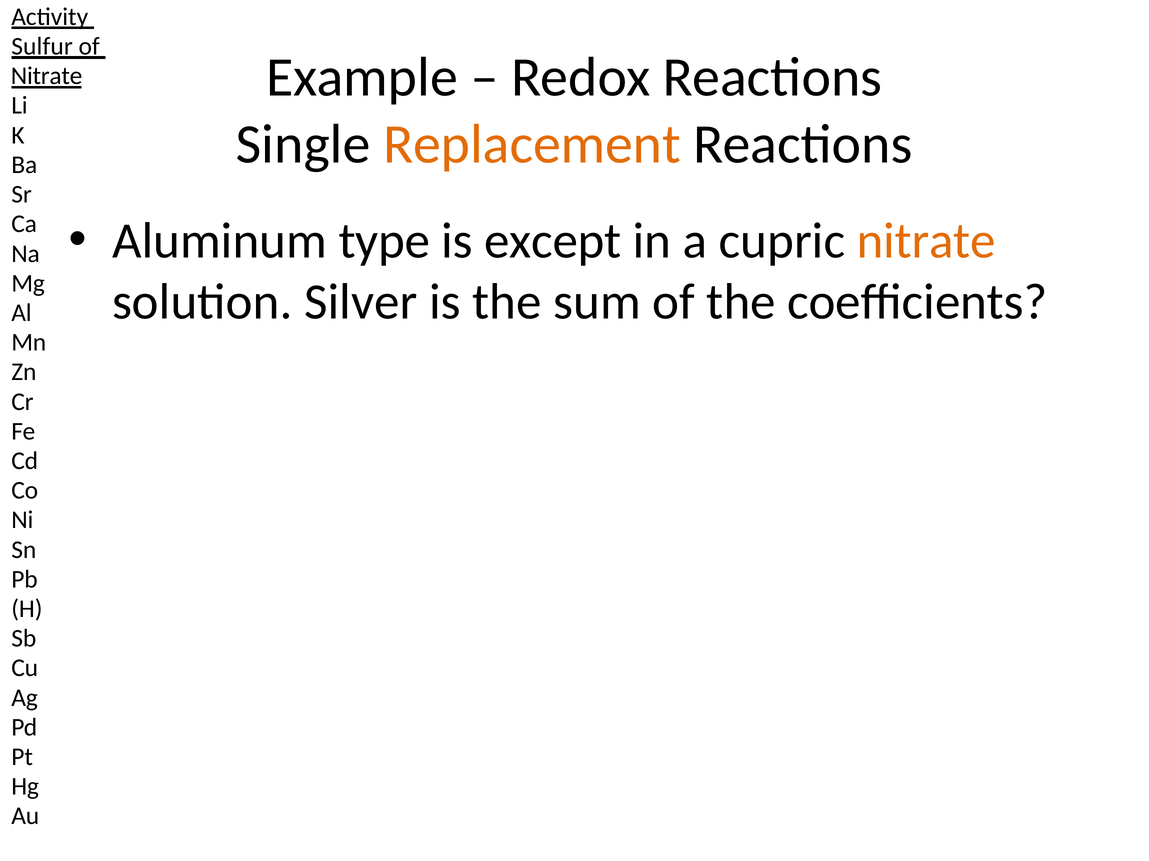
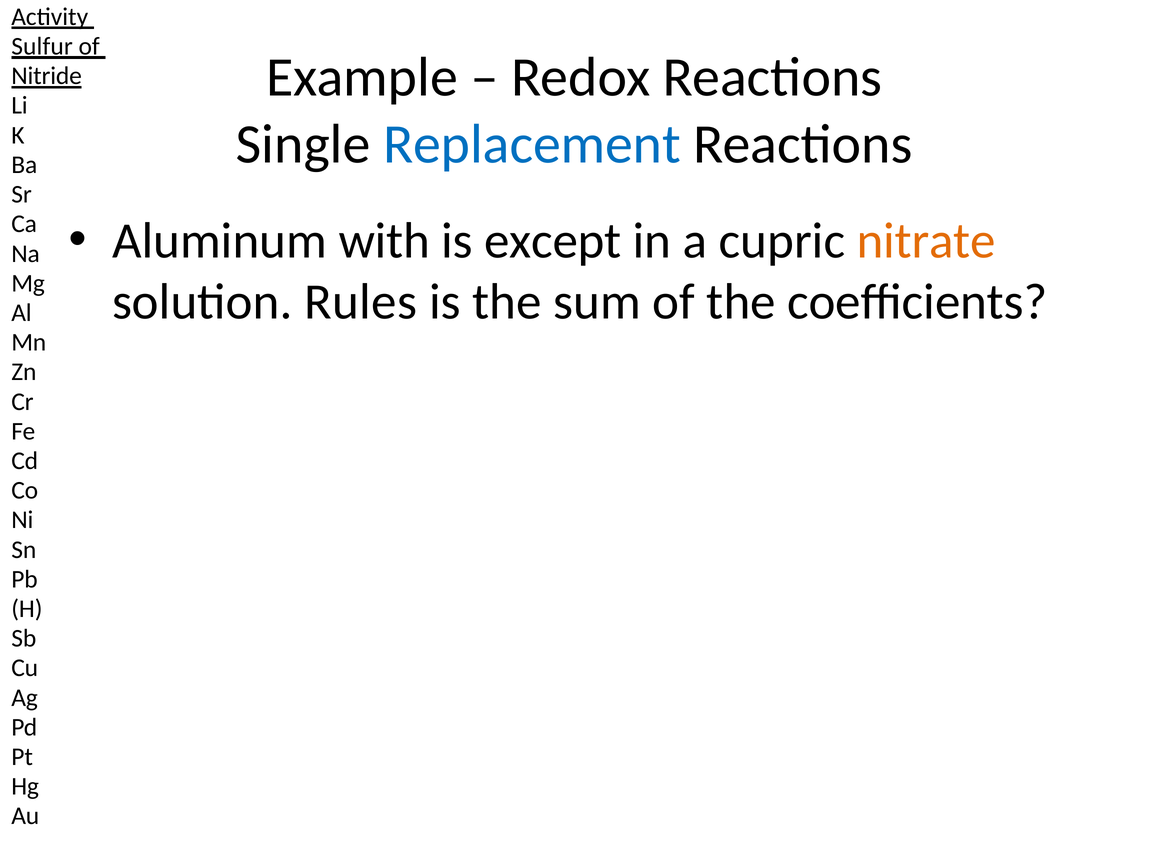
Nitrate: Nitrate -> Nitride (47, 76)
Replacement colour: orange -> blue (532, 145)
type: type -> with (384, 241)
Silver: Silver -> Rules (361, 302)
